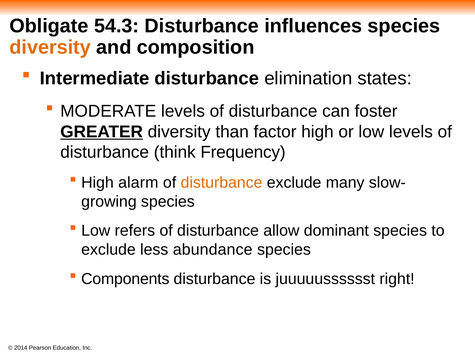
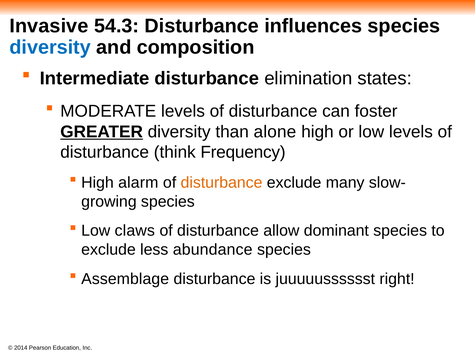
Obligate: Obligate -> Invasive (49, 26)
diversity colour: orange -> blue (50, 47)
factor: factor -> alone (275, 132)
refers: refers -> claws (135, 231)
Components: Components -> Assemblage (125, 279)
